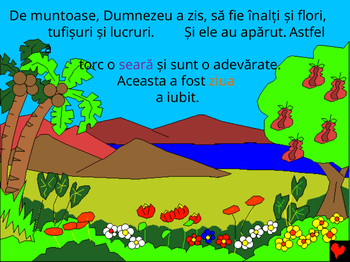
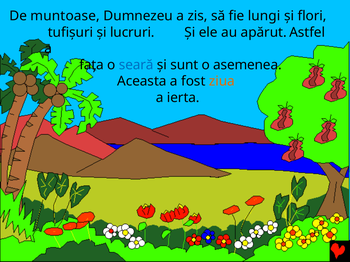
înalţi: înalţi -> lungi (264, 16)
torc: torc -> faţa (92, 65)
seară colour: purple -> blue (136, 65)
adevărate: adevărate -> asemenea (247, 65)
iubit: iubit -> ierta (183, 98)
